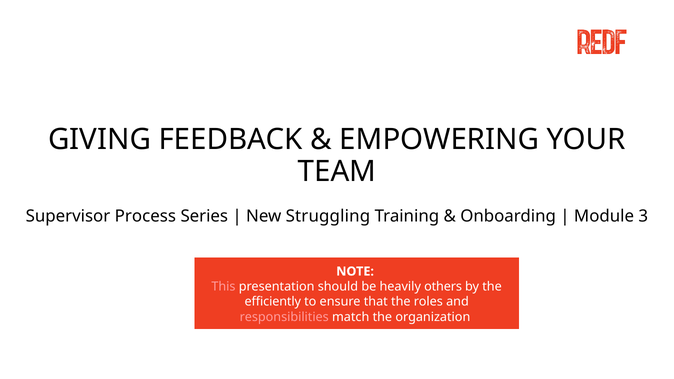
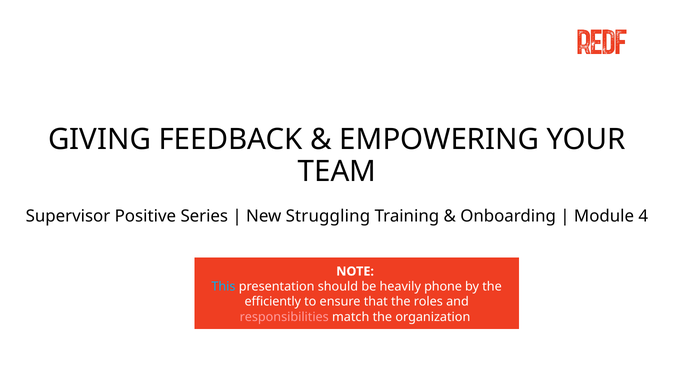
Process: Process -> Positive (145, 216)
3: 3 -> 4 (643, 216)
This colour: pink -> light blue (223, 287)
others: others -> phone (443, 287)
